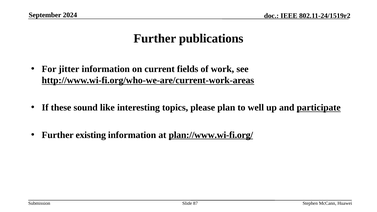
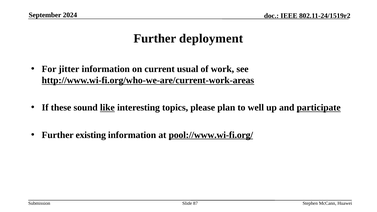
publications: publications -> deployment (211, 39)
fields: fields -> usual (188, 69)
like underline: none -> present (107, 108)
plan://www.wi-fi.org/: plan://www.wi-fi.org/ -> pool://www.wi-fi.org/ (211, 135)
